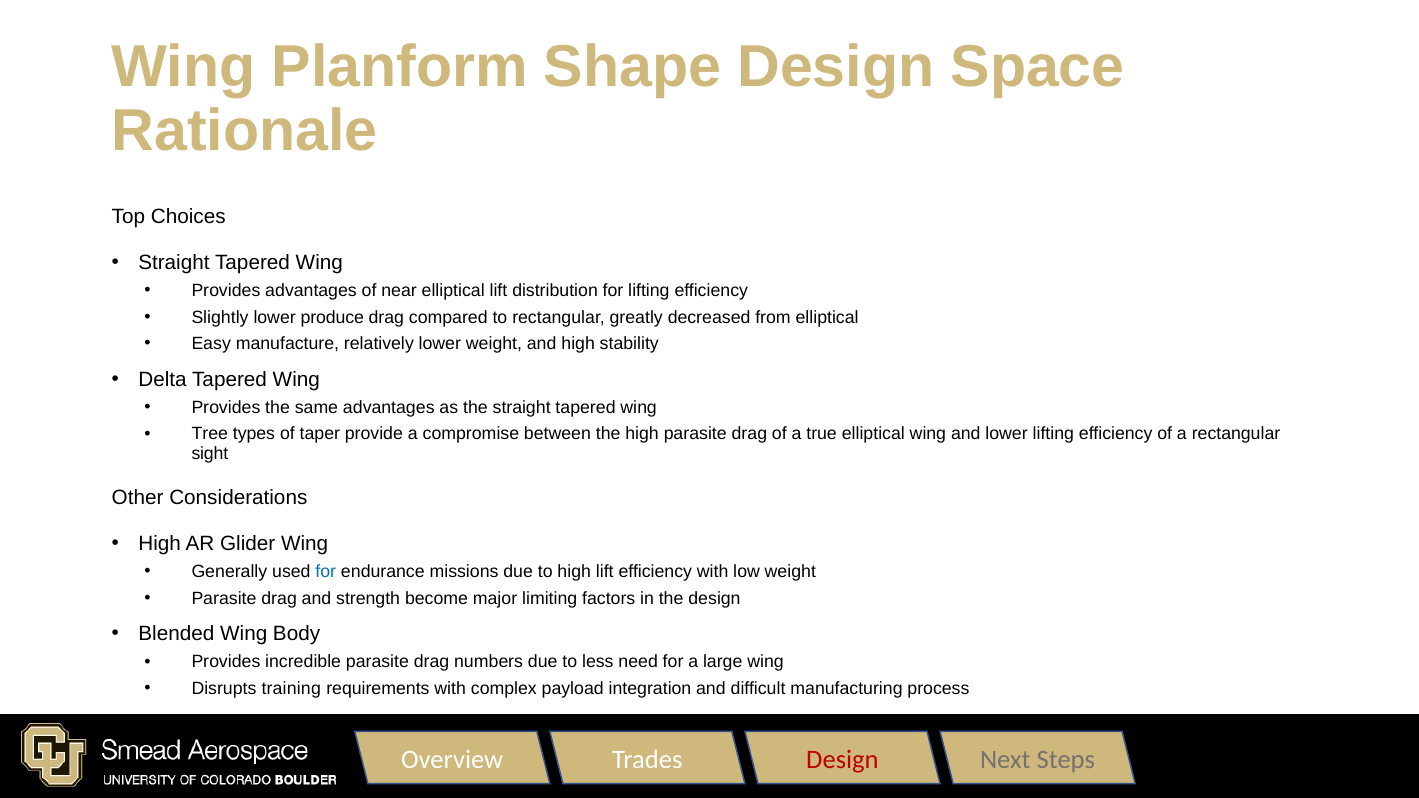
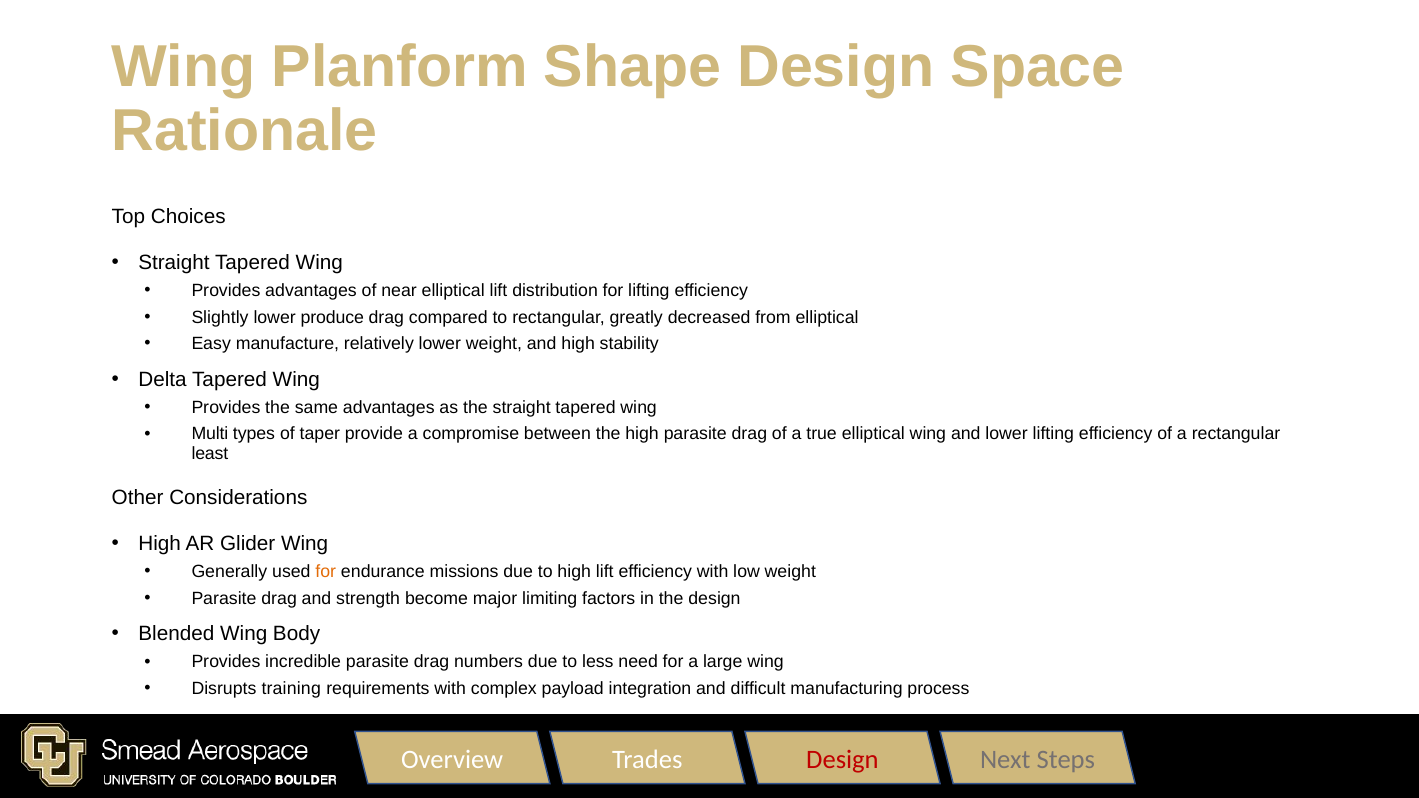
Tree: Tree -> Multi (210, 434)
sight: sight -> least (210, 453)
for colour: blue -> orange (326, 572)
